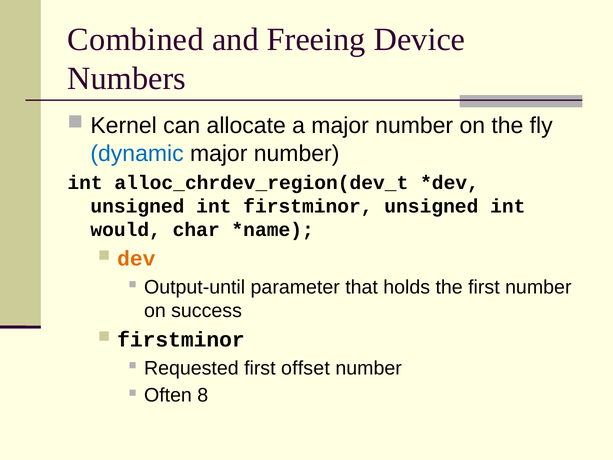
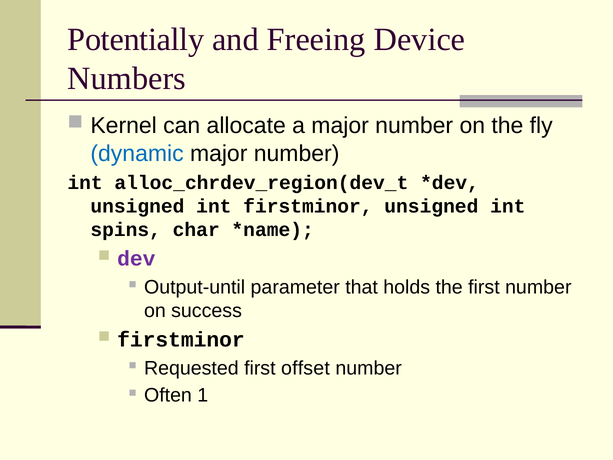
Combined: Combined -> Potentially (136, 40)
would: would -> spins (126, 230)
dev colour: orange -> purple (136, 259)
8: 8 -> 1 (203, 395)
